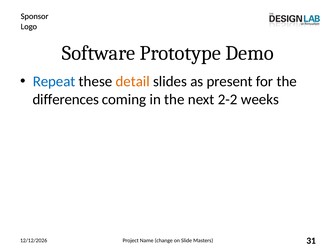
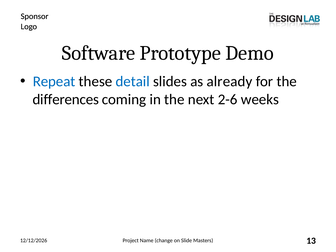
detail colour: orange -> blue (133, 81)
present: present -> already (229, 81)
2-2: 2-2 -> 2-6 (228, 99)
31: 31 -> 13 (311, 241)
